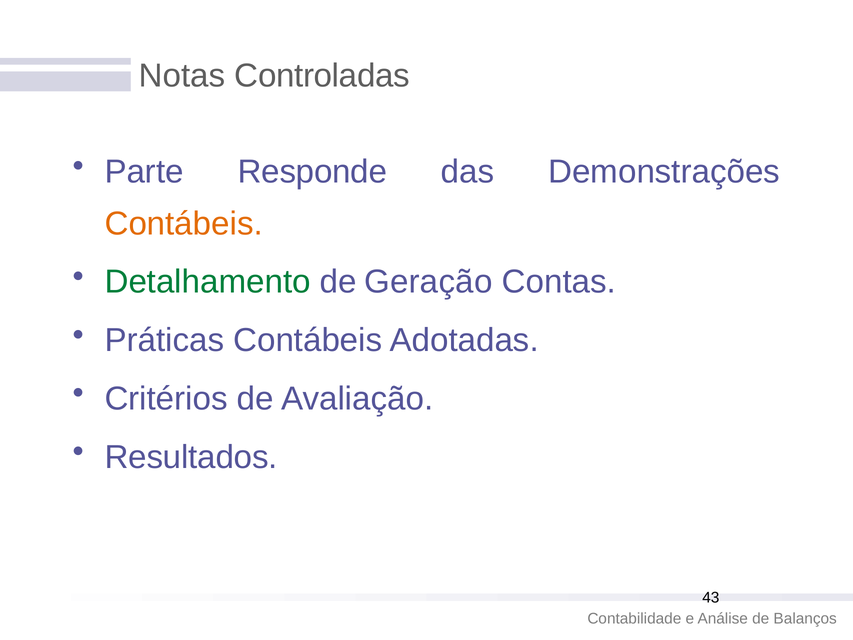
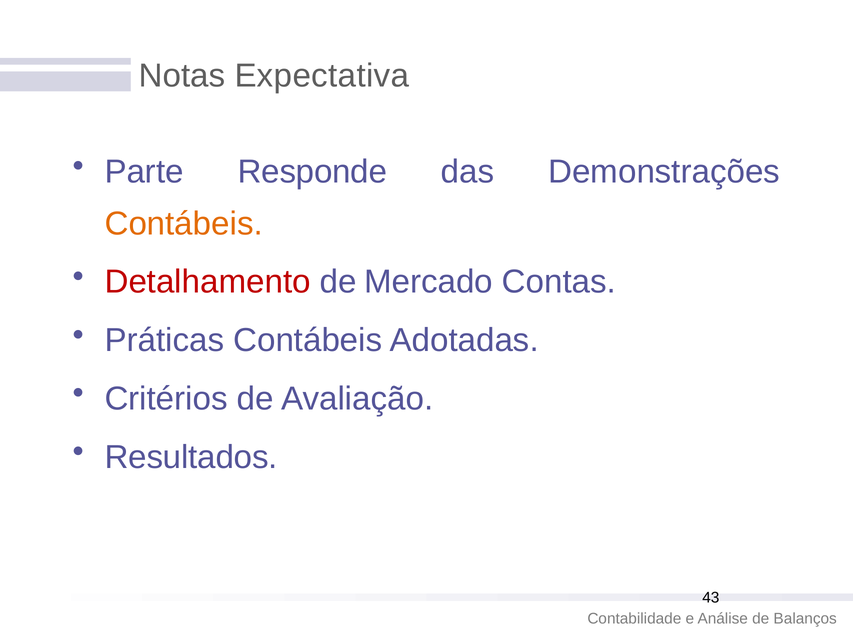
Controladas: Controladas -> Expectativa (322, 76)
Detalhamento colour: green -> red (208, 282)
Geração: Geração -> Mercado (428, 282)
